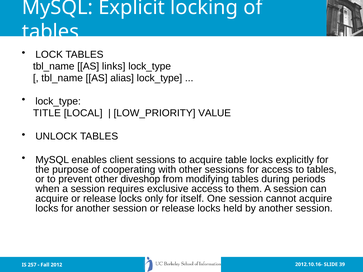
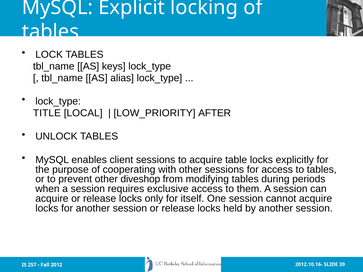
links: links -> keys (114, 66)
VALUE: VALUE -> AFTER (215, 113)
